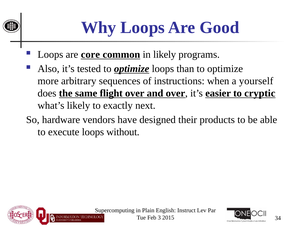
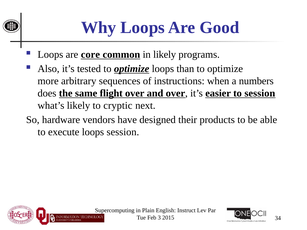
yourself: yourself -> numbers (256, 81)
to cryptic: cryptic -> session (260, 93)
exactly: exactly -> cryptic (118, 106)
loops without: without -> session (123, 132)
